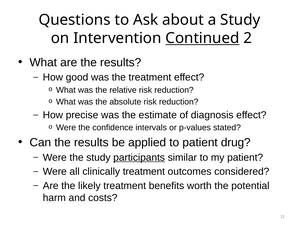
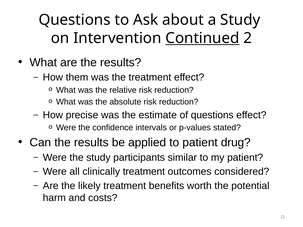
good: good -> them (77, 77)
of diagnosis: diagnosis -> questions (212, 115)
participants underline: present -> none (139, 158)
